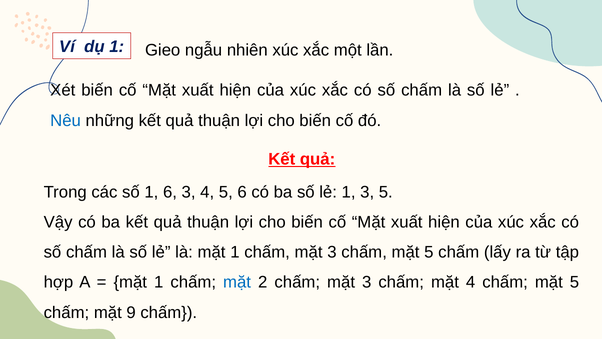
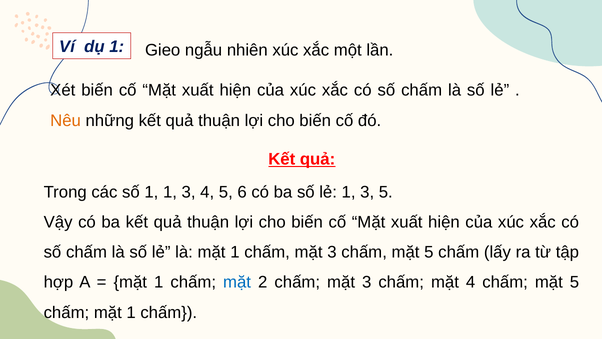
Nêu colour: blue -> orange (66, 120)
1 6: 6 -> 1 (170, 192)
chấm mặt 9: 9 -> 1 (131, 312)
